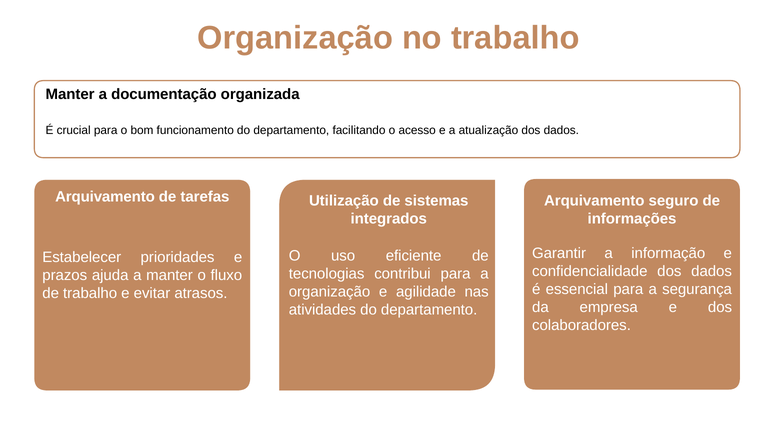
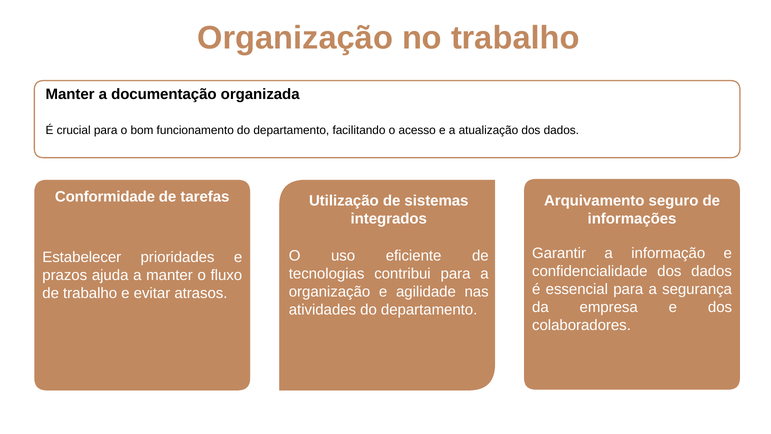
Arquivamento: Arquivamento -> Conformidade (105, 196)
